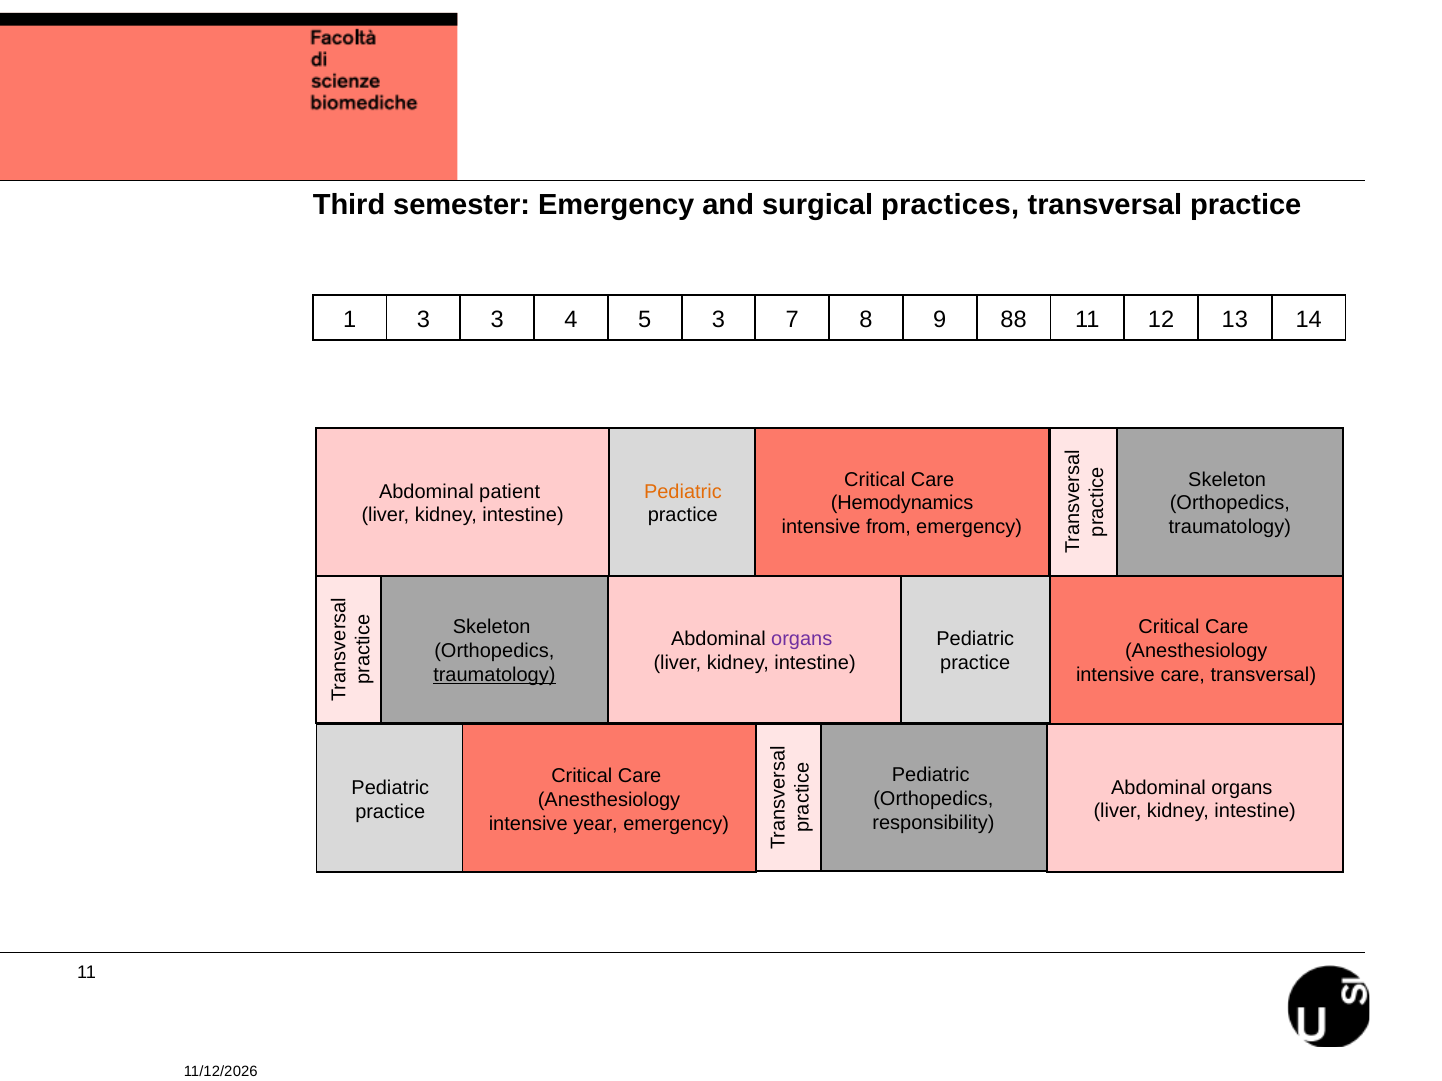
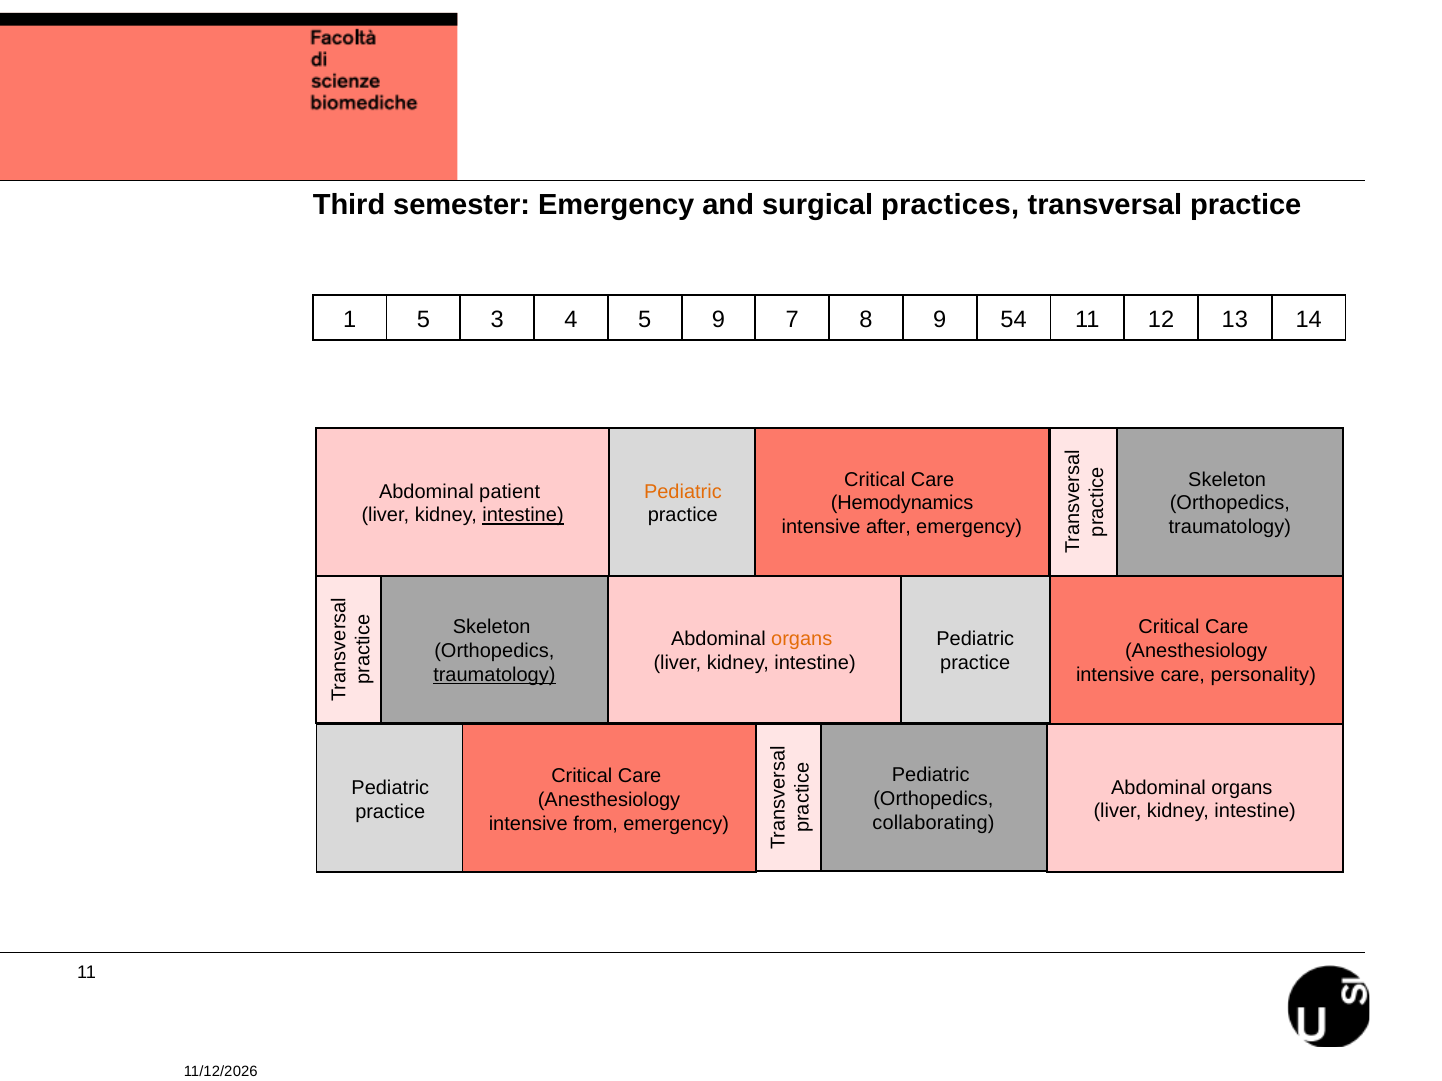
1 3: 3 -> 5 (423, 320)
5 3: 3 -> 9 (718, 320)
88: 88 -> 54 (1014, 320)
intestine underline: none -> present (523, 516)
from: from -> after (889, 528)
organs colour: purple -> orange (802, 639)
care transversal: transversal -> personality (1263, 676)
responsibility: responsibility -> collaborating (933, 823)
year: year -> from (596, 824)
